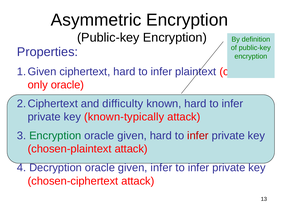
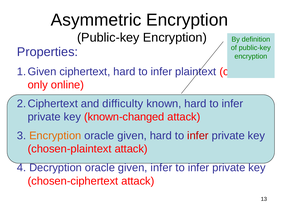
only oracle: oracle -> online (67, 85)
known-typically: known-typically -> known-changed (124, 117)
Encryption colour: green -> orange (55, 136)
